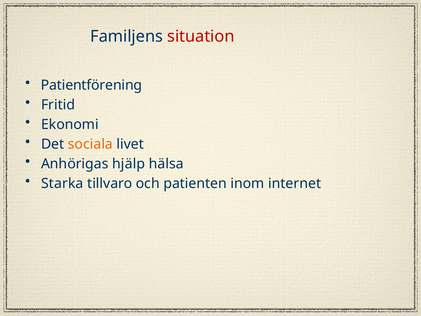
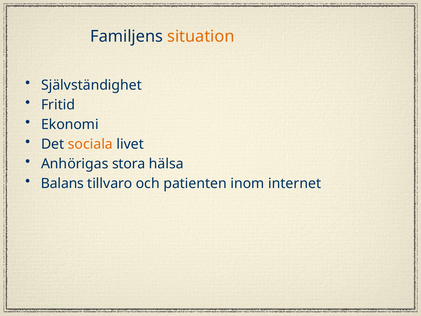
situation colour: red -> orange (201, 36)
Patientförening: Patientförening -> Självständighet (91, 85)
hjälp: hjälp -> stora (129, 164)
Starka: Starka -> Balans (62, 183)
